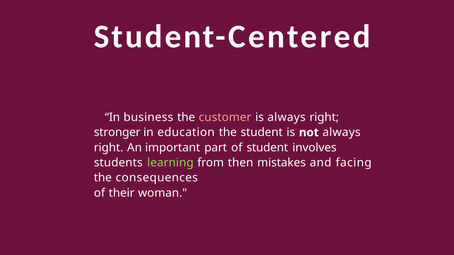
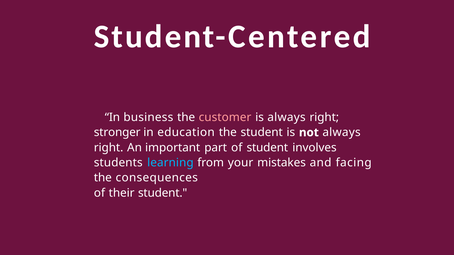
learning colour: light green -> light blue (170, 163)
then: then -> your (241, 163)
their woman: woman -> student (163, 193)
